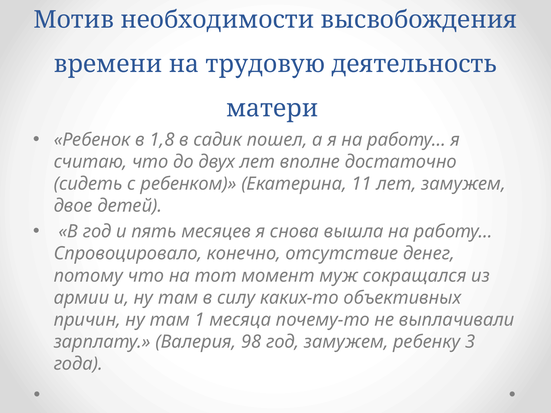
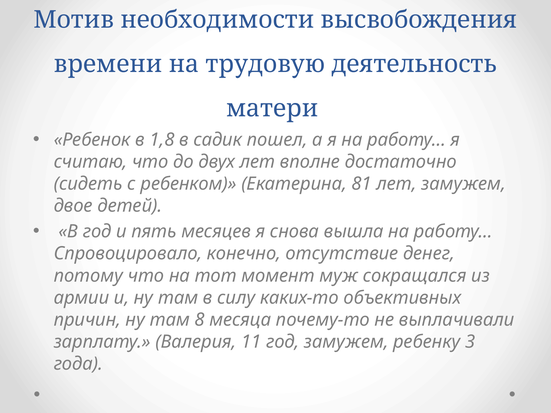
11: 11 -> 81 (362, 184)
1: 1 -> 8 (200, 320)
98: 98 -> 11 (251, 342)
